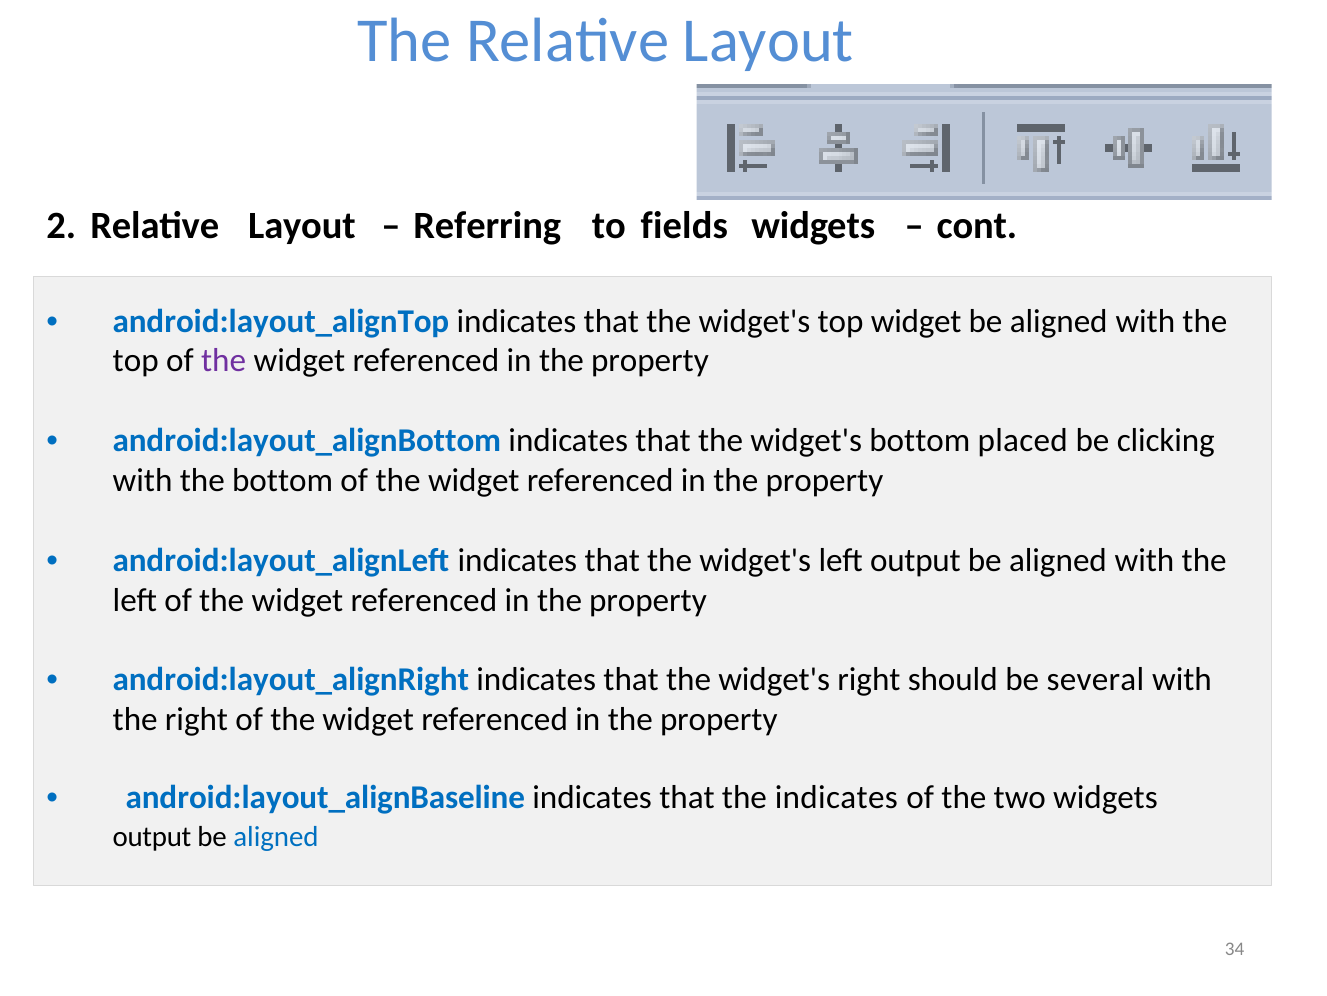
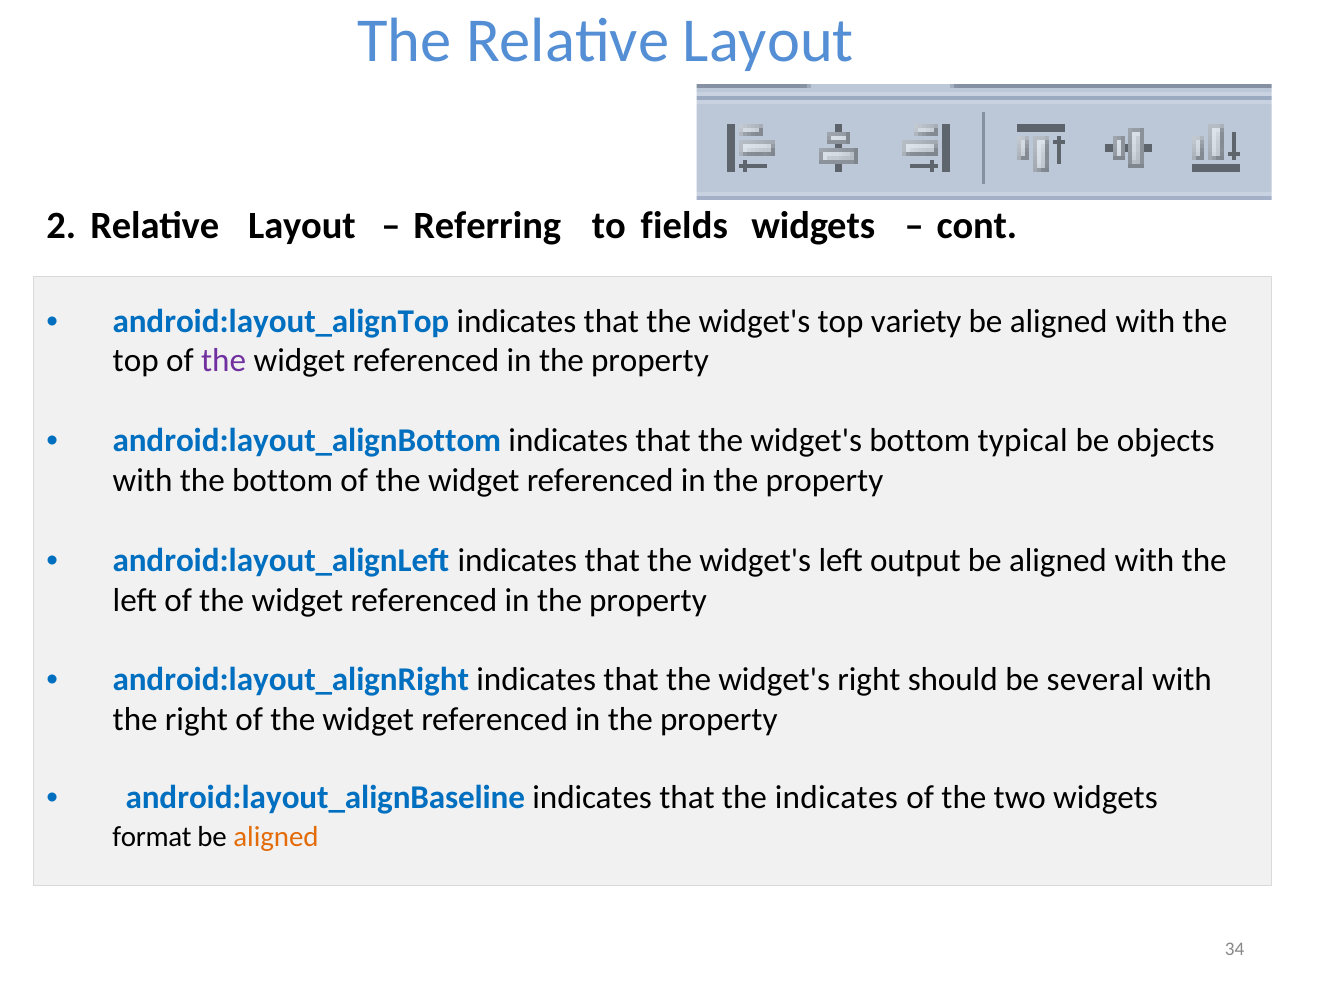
top widget: widget -> variety (916, 321)
placed: placed -> typical (1023, 440)
clicking: clicking -> objects (1166, 440)
output: output -> format (152, 837)
aligned colour: blue -> orange (276, 837)
